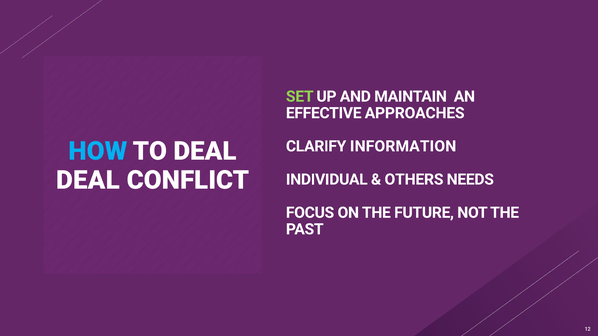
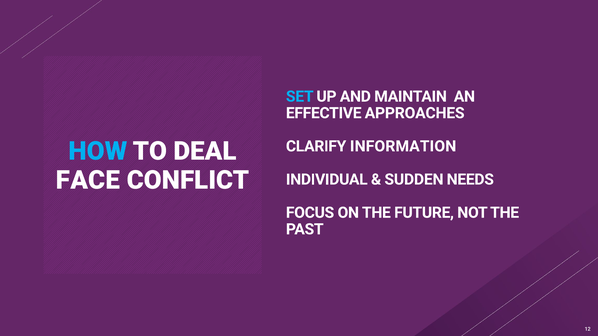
SET colour: light green -> light blue (300, 97)
DEAL: DEAL -> FACE (88, 180)
OTHERS: OTHERS -> SUDDEN (414, 180)
